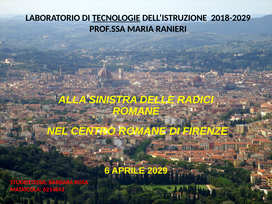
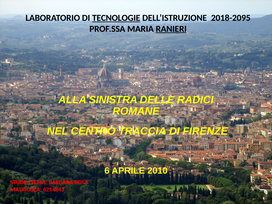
2018-2029: 2018-2029 -> 2018-2095 (231, 18)
RANIERI underline: none -> present (171, 29)
CENTRO ROMANE: ROMANE -> TRACCIA (142, 131)
2029: 2029 -> 2010 (157, 171)
